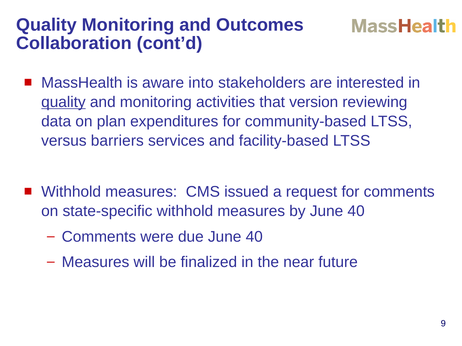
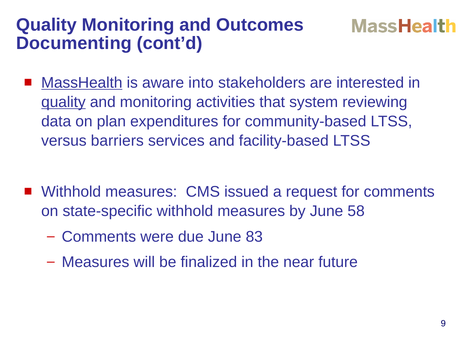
Collaboration: Collaboration -> Documenting (74, 43)
MassHealth underline: none -> present (82, 83)
version: version -> system (314, 102)
by June 40: 40 -> 58 (356, 212)
due June 40: 40 -> 83 (254, 237)
